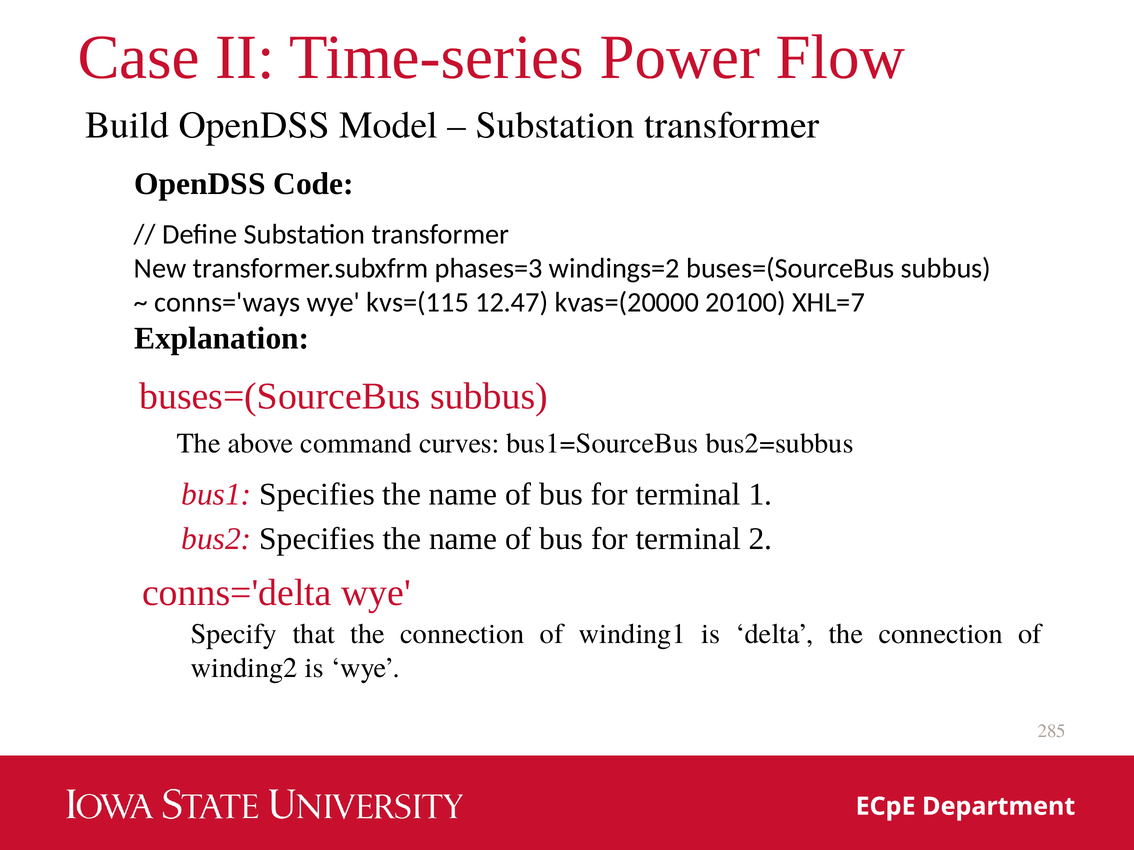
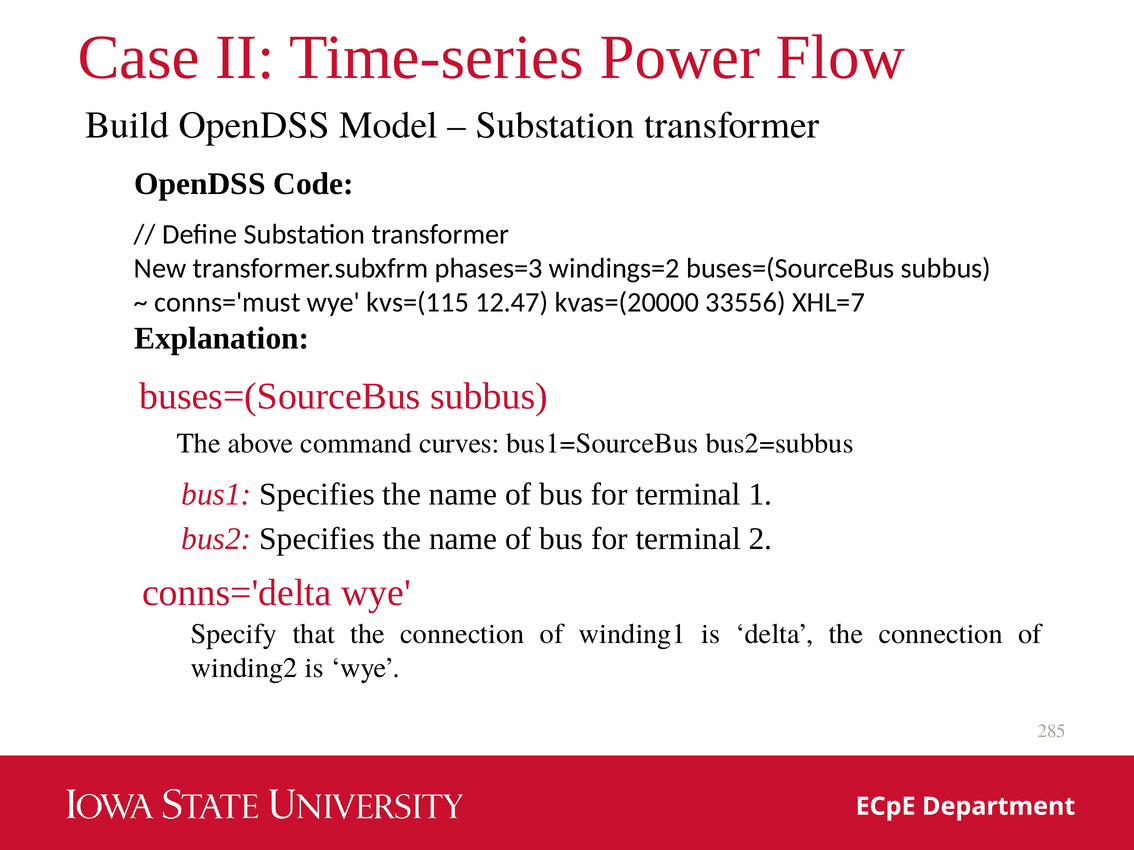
conns='ways: conns='ways -> conns='must (227, 302)
20100: 20100 -> 33556 (746, 302)
